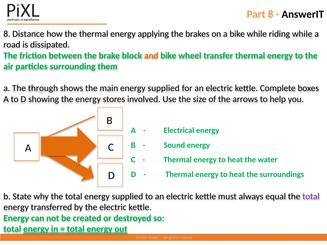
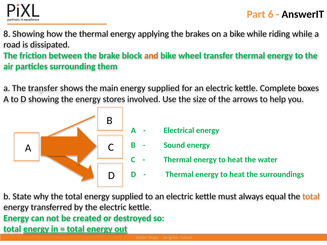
Part 8: 8 -> 6 (271, 14)
8 Distance: Distance -> Showing (28, 34)
The through: through -> transfer (43, 88)
total colour: purple -> orange (311, 197)
